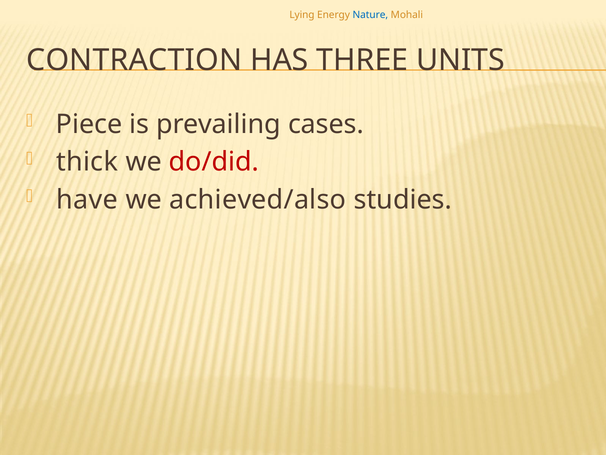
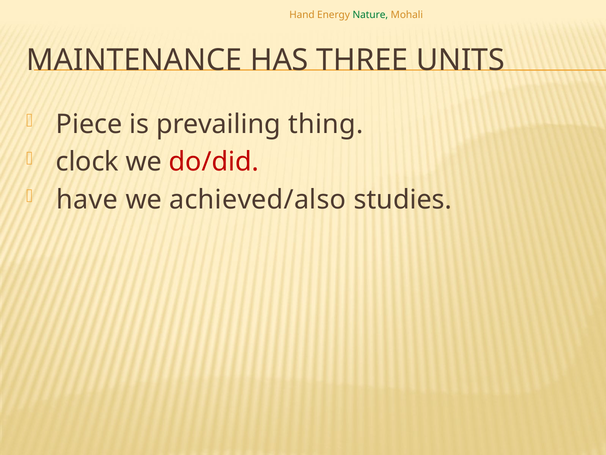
Lying: Lying -> Hand (302, 15)
Nature colour: blue -> green (370, 15)
CONTRACTION: CONTRACTION -> MAINTENANCE (134, 60)
cases: cases -> thing (326, 124)
thick: thick -> clock (87, 162)
